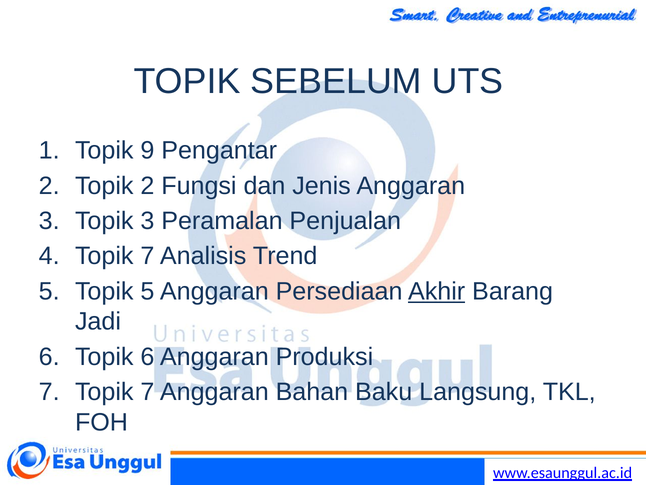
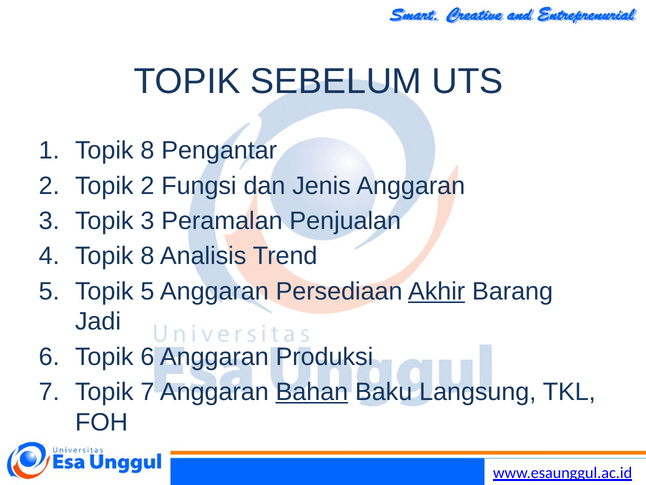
1 Topik 9: 9 -> 8 (147, 150)
4 Topik 7: 7 -> 8 (147, 256)
Bahan underline: none -> present (312, 392)
